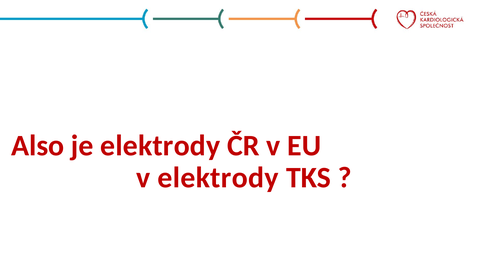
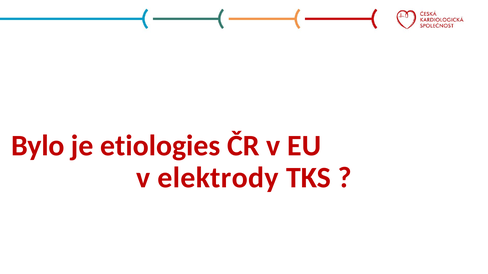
Also: Also -> Bylo (38, 146)
je elektrody: elektrody -> etiologies (160, 146)
